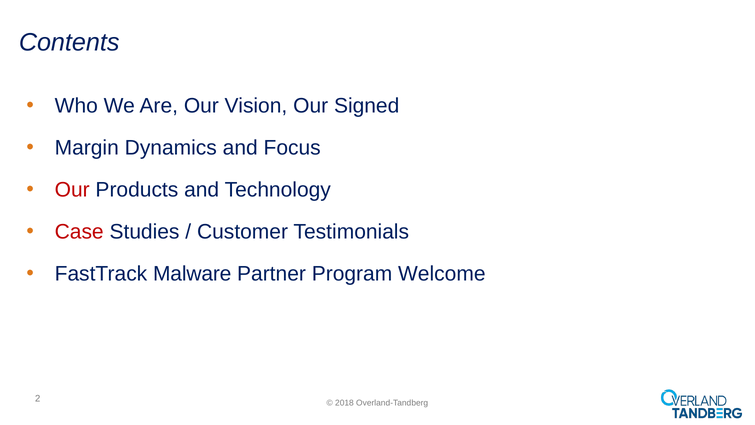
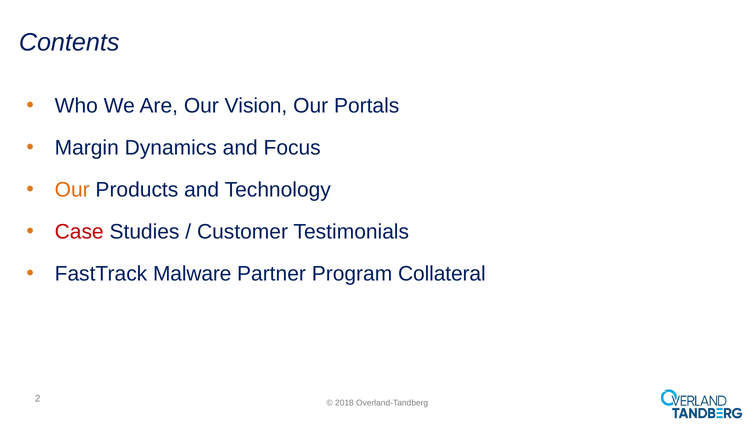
Signed: Signed -> Portals (367, 106)
Our colour: red -> orange (72, 190)
Welcome: Welcome -> Collateral (442, 274)
